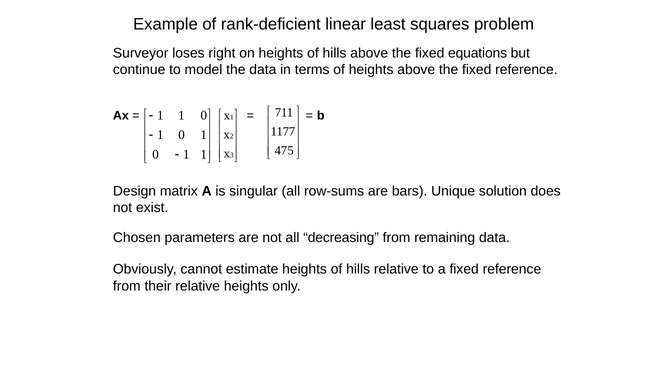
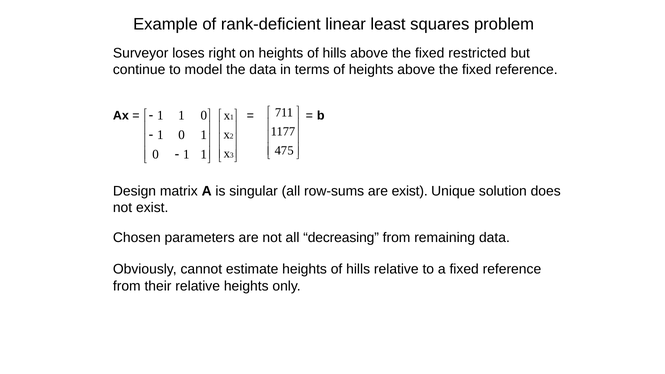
equations: equations -> restricted (477, 53)
are bars: bars -> exist (410, 191)
